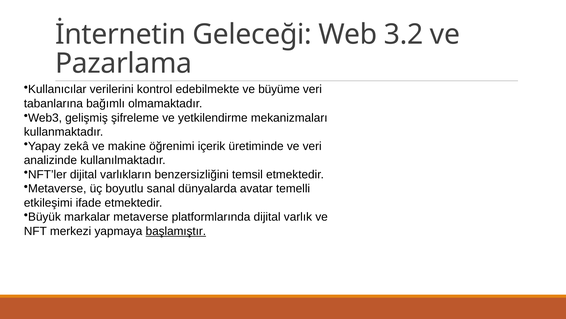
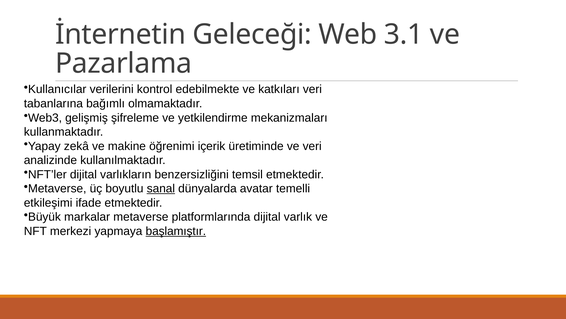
3.2: 3.2 -> 3.1 (404, 35)
büyüme: büyüme -> katkıları (279, 89)
sanal underline: none -> present (161, 188)
